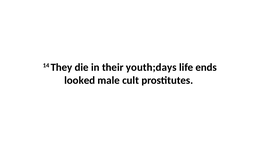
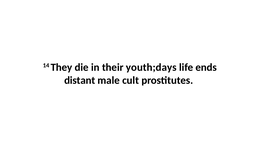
looked: looked -> distant (80, 80)
